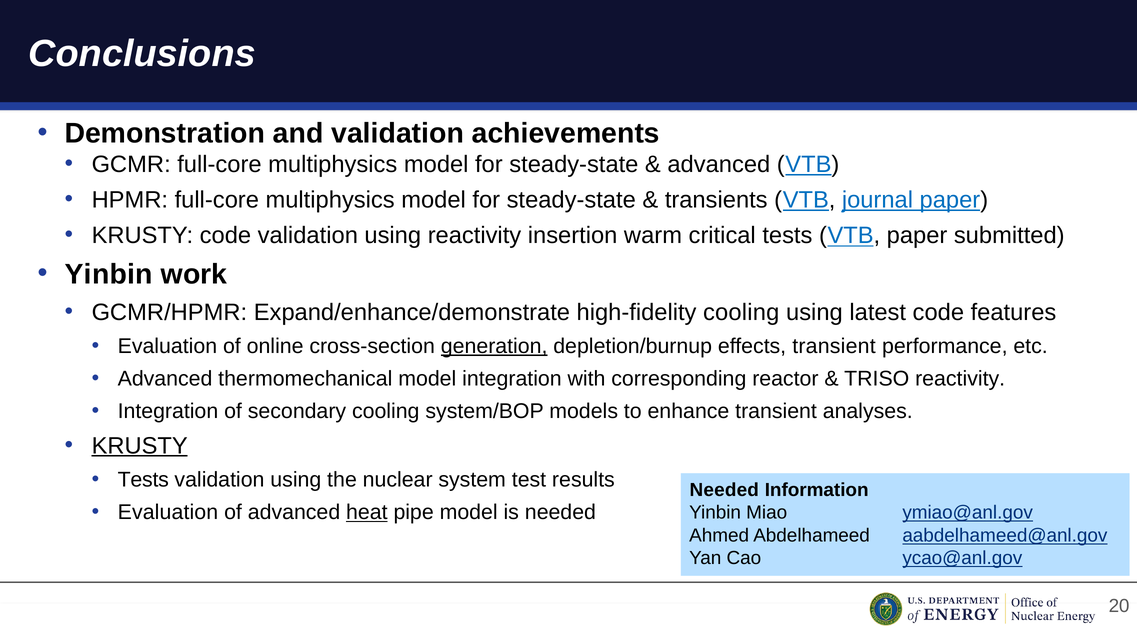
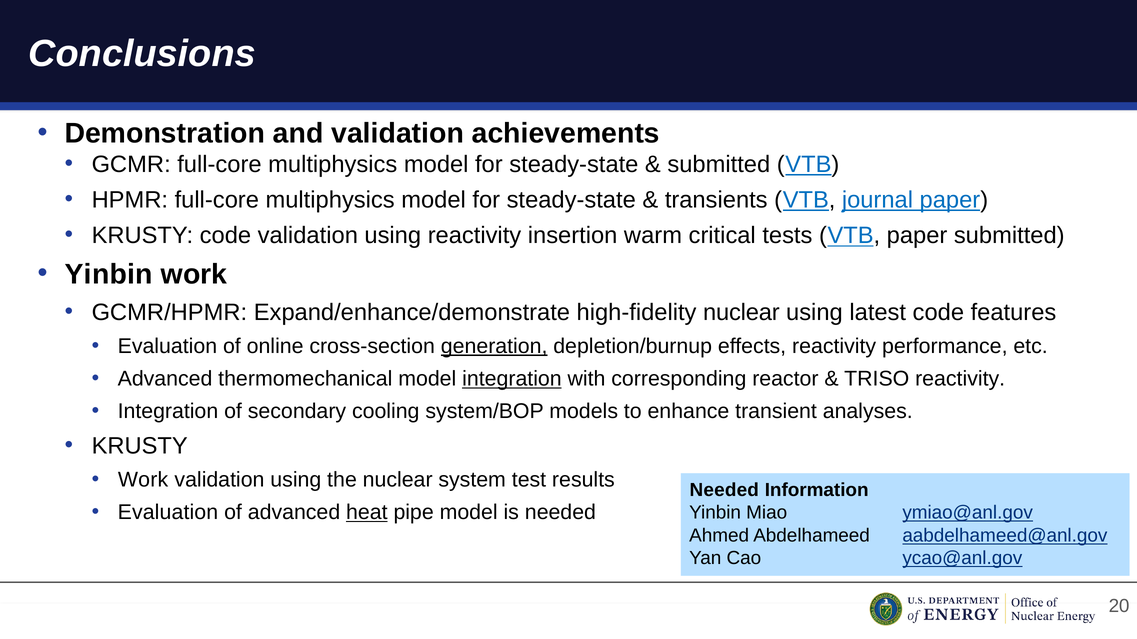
advanced: advanced -> submitted (719, 165)
high-fidelity cooling: cooling -> nuclear (741, 312)
effects transient: transient -> reactivity (834, 346)
integration underline: none -> present (512, 379)
KRUSTY underline: present -> none (140, 446)
Tests: Tests -> Work (143, 480)
